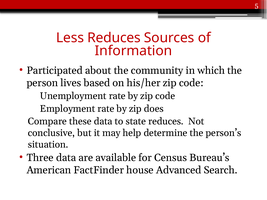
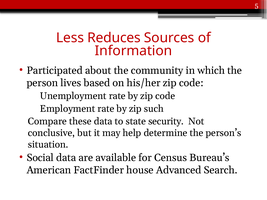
does: does -> such (154, 109)
state reduces: reduces -> security (166, 121)
Three: Three -> Social (40, 158)
